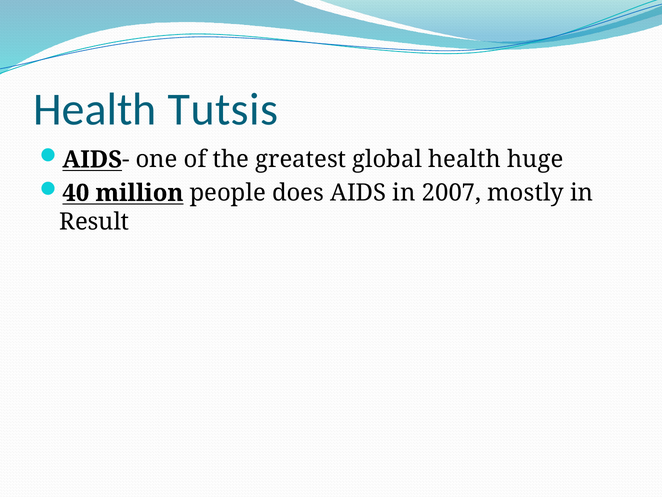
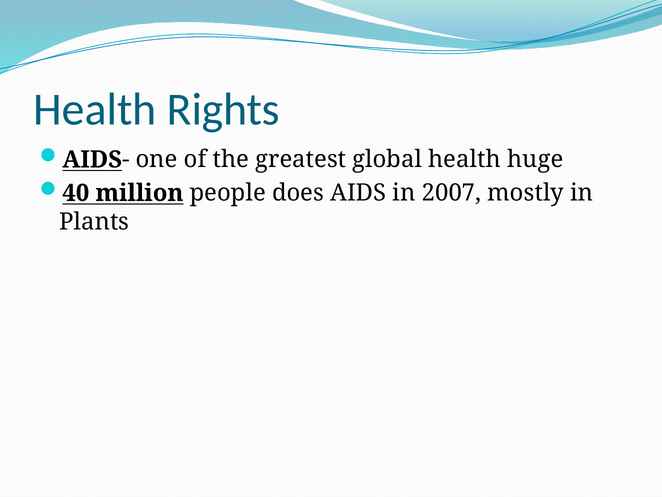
Tutsis: Tutsis -> Rights (223, 109)
Result: Result -> Plants (94, 221)
